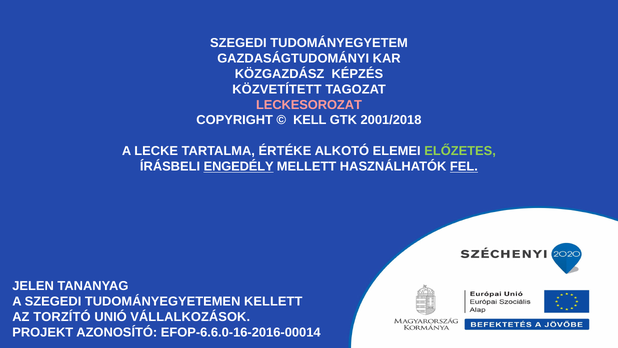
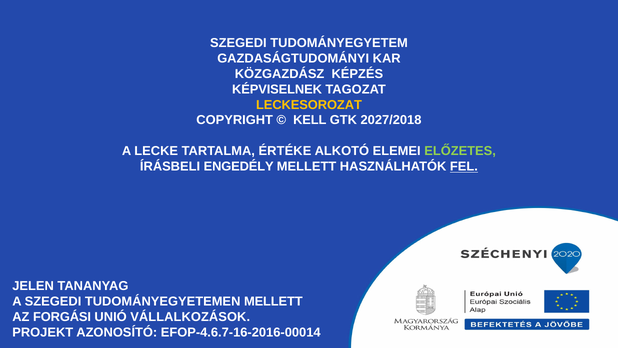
KÖZVETÍTETT: KÖZVETÍTETT -> KÉPVISELNEK (277, 89)
LECKESOROZAT colour: pink -> yellow (309, 105)
2001/2018: 2001/2018 -> 2027/2018 (391, 120)
ENGEDÉLY underline: present -> none (239, 166)
TUDOMÁNYEGYETEMEN KELLETT: KELLETT -> MELLETT (273, 301)
TORZÍTÓ: TORZÍTÓ -> FORGÁSI (62, 316)
EFOP-6.6.0-16-2016-00014: EFOP-6.6.0-16-2016-00014 -> EFOP-4.6.7-16-2016-00014 (241, 332)
